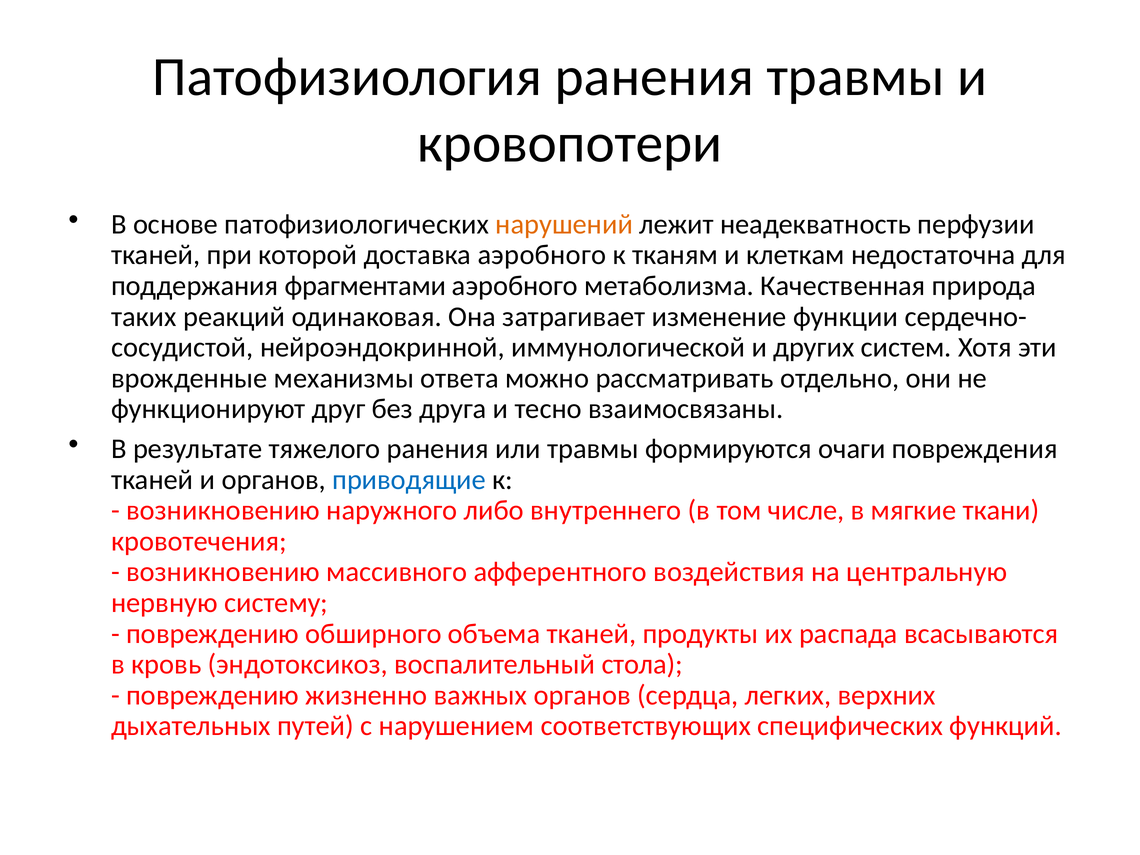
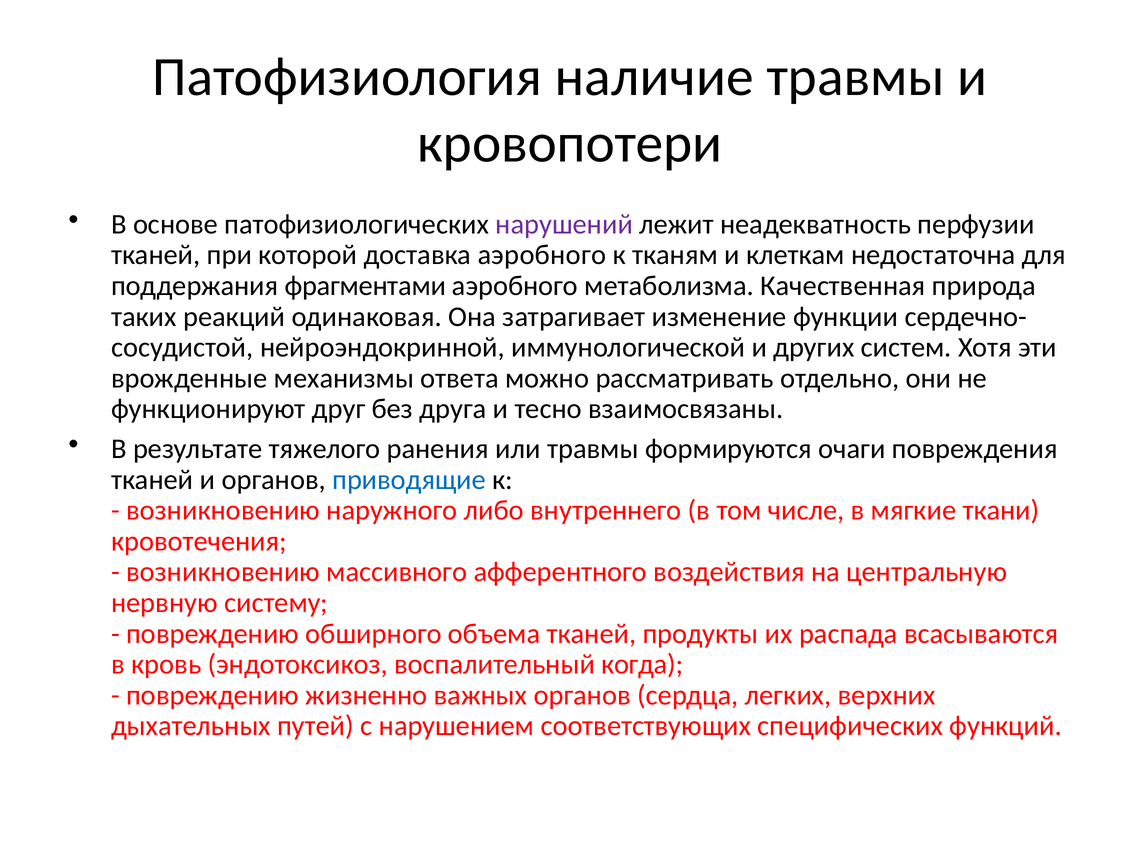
Патофизиология ранения: ранения -> наличие (654, 77)
нарушений colour: orange -> purple (564, 224)
стола: стола -> когда (642, 664)
